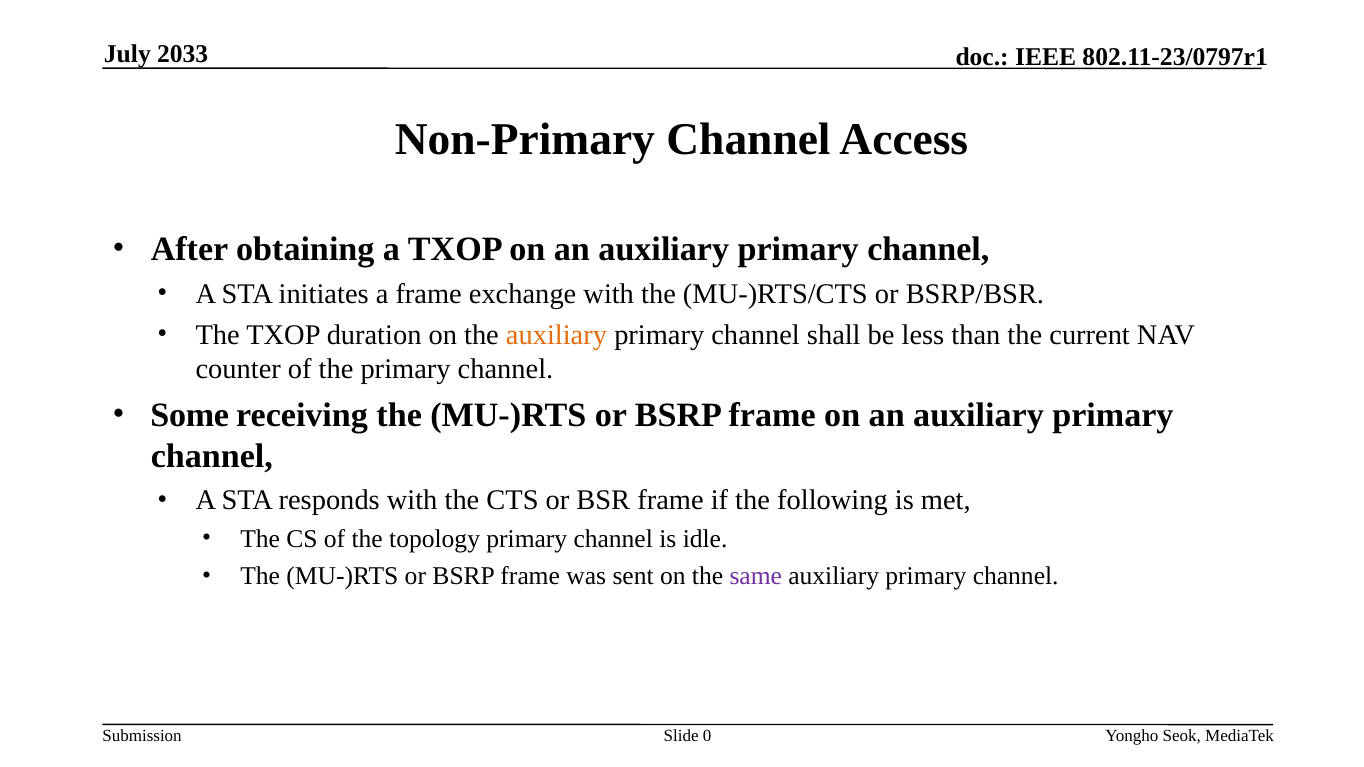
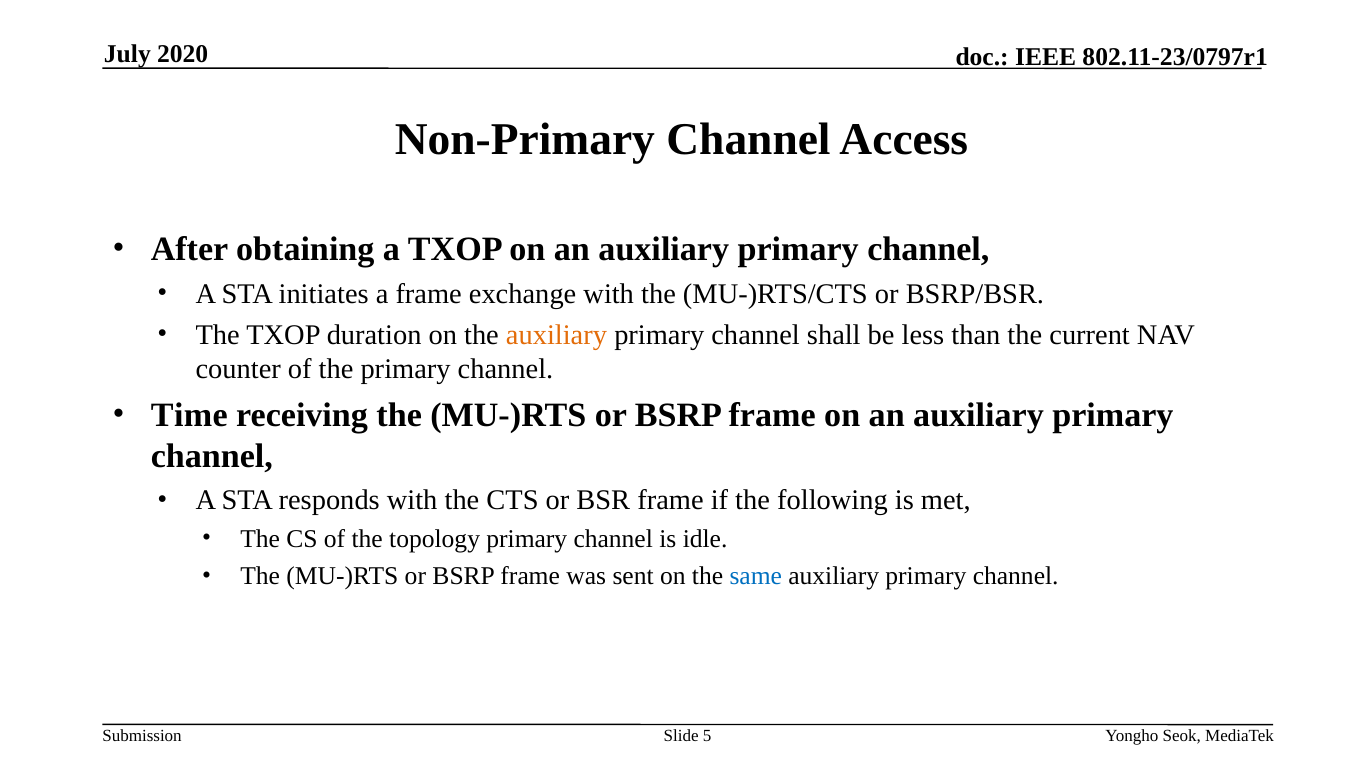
2033: 2033 -> 2020 (183, 54)
Some: Some -> Time (189, 416)
same colour: purple -> blue (756, 576)
0: 0 -> 5 (707, 736)
